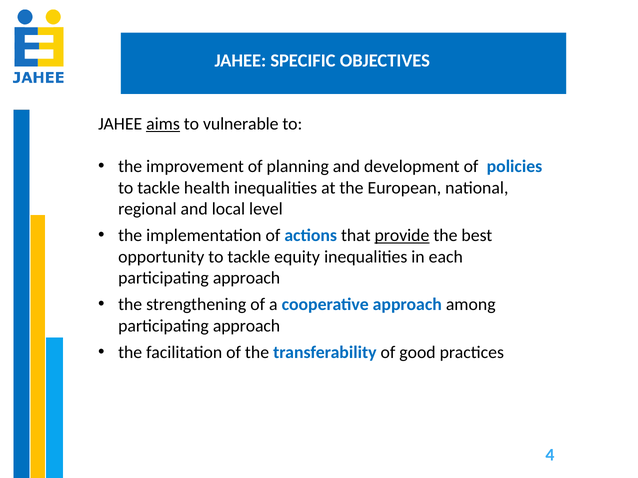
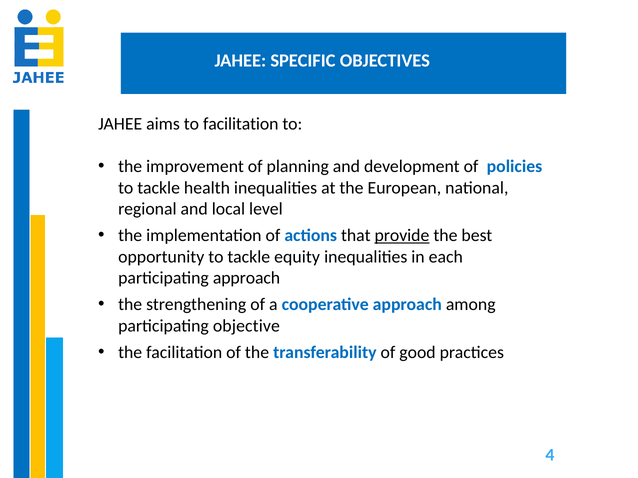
aims underline: present -> none (163, 124)
to vulnerable: vulnerable -> facilitation (241, 124)
approach: approach -> objective (246, 326)
